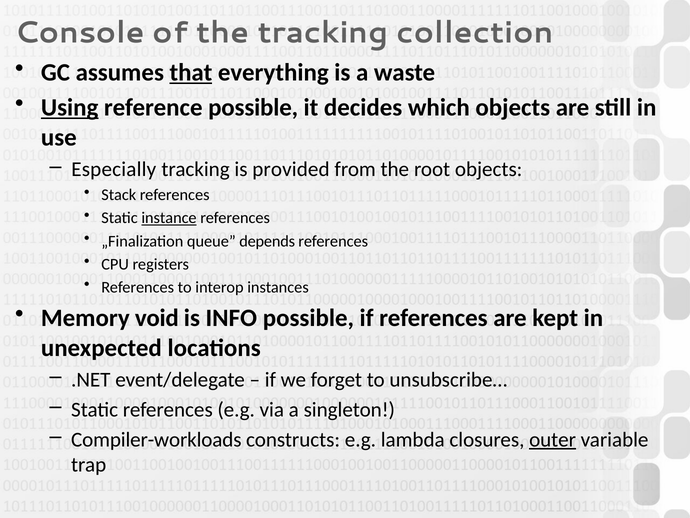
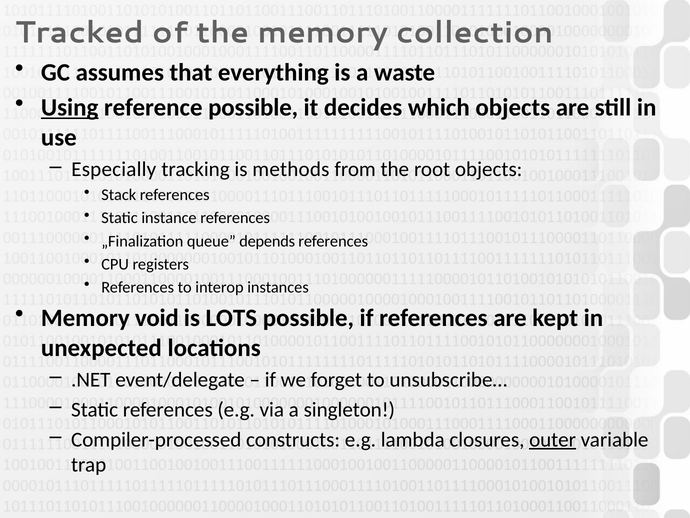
Console: Console -> Tracked (79, 33)
the tracking: tracking -> memory (323, 33)
that underline: present -> none (191, 72)
provided: provided -> methods (291, 169)
instance underline: present -> none (169, 218)
INFO: INFO -> LOTS (231, 318)
Compiler-workloads: Compiler-workloads -> Compiler-processed (156, 439)
